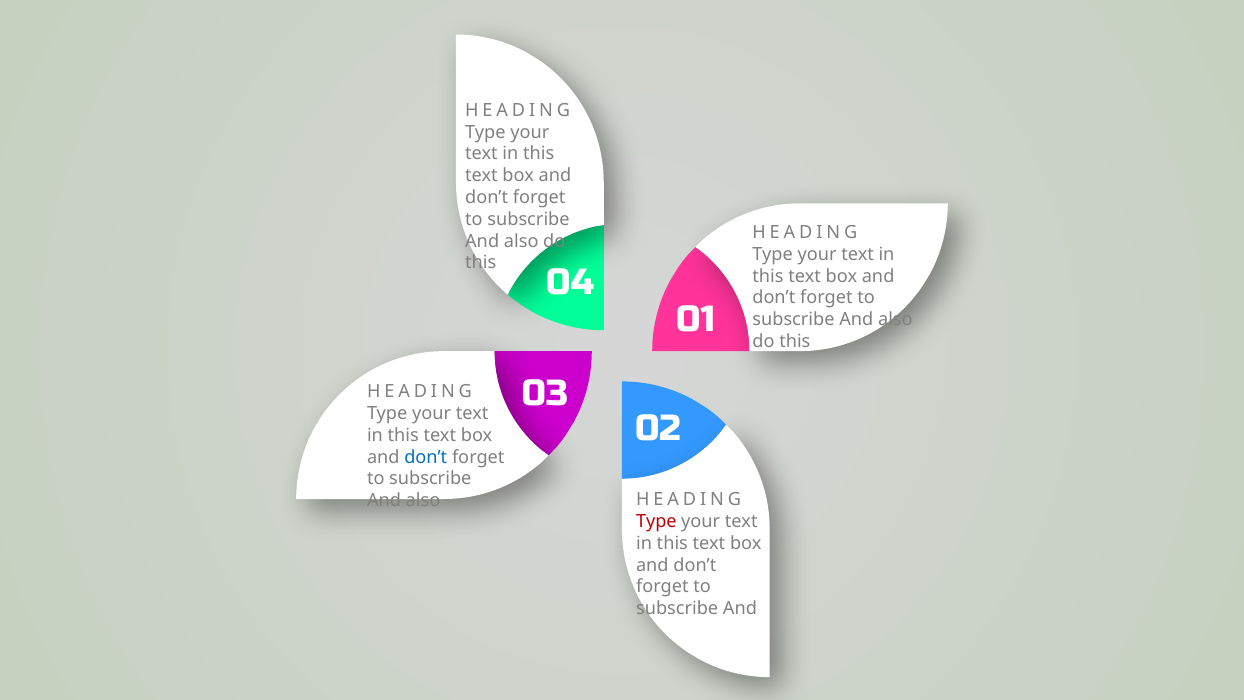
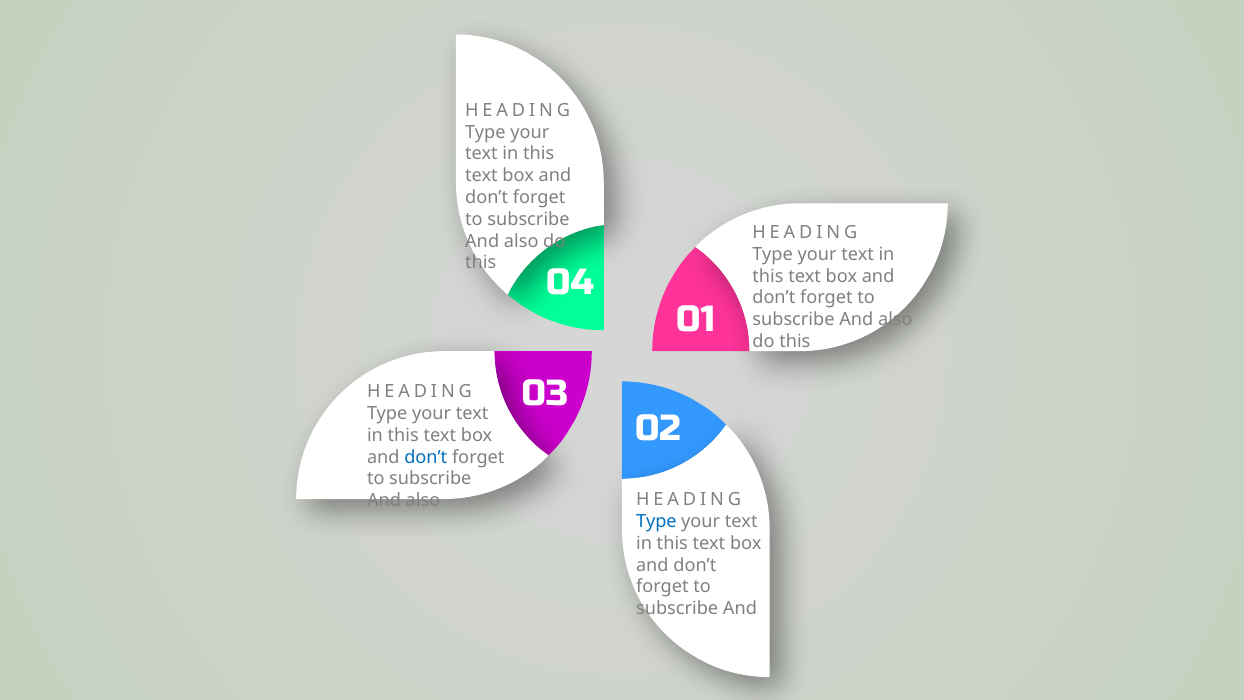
Type colour: red -> blue (656, 521)
